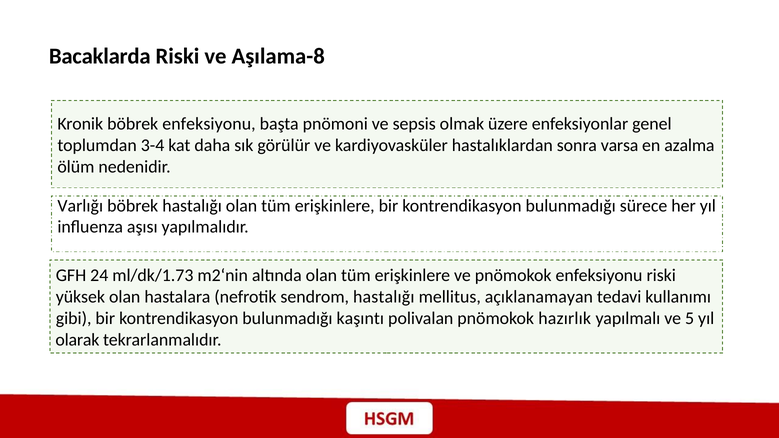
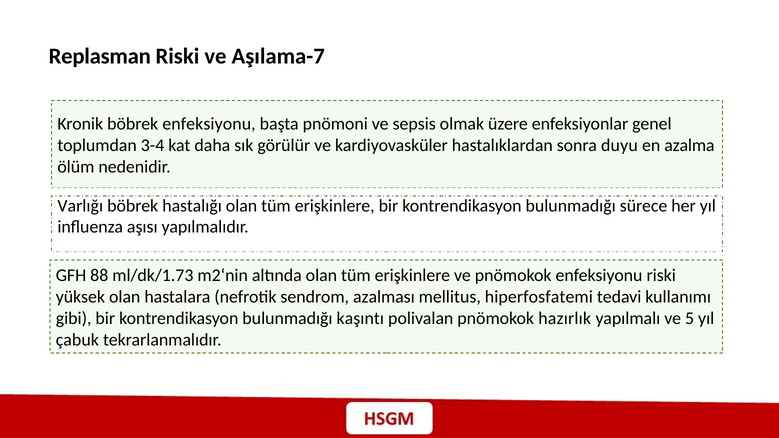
Bacaklarda: Bacaklarda -> Replasman (100, 56)
Aşılama-8: Aşılama-8 -> Aşılama-7 (278, 56)
varsa: varsa -> duyu (619, 145)
24: 24 -> 88 (99, 276)
sendrom hastalığı: hastalığı -> azalması (384, 297)
açıklanamayan: açıklanamayan -> hiperfosfatemi (539, 297)
olarak: olarak -> çabuk (77, 340)
